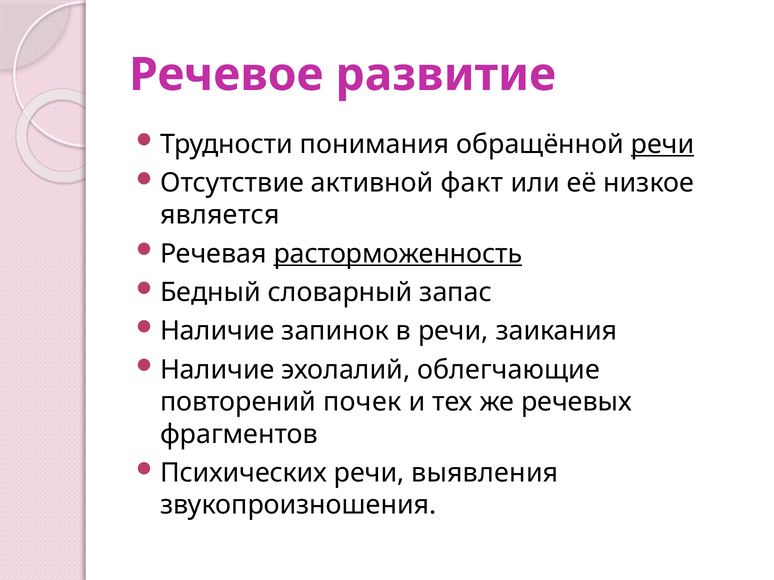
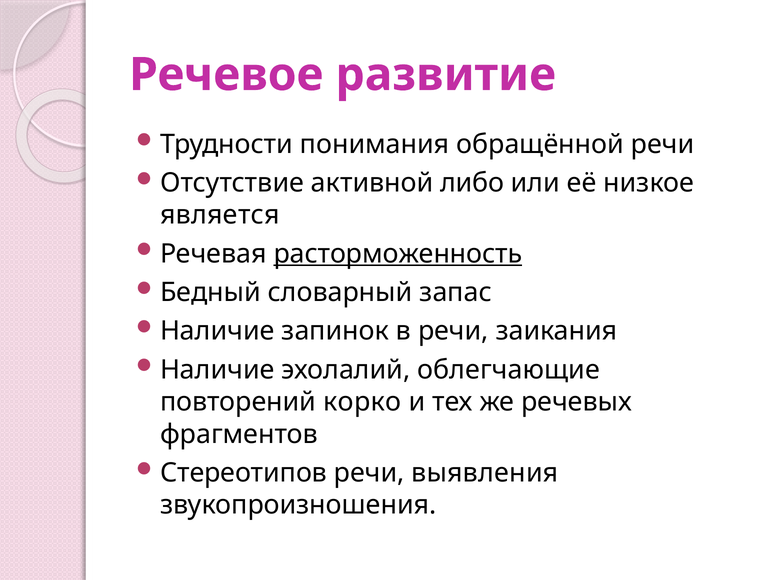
речи underline: present -> none (663, 144)
факт: факт -> либо (472, 183)
почек: почек -> корко (362, 402)
Психических: Психических -> Стереотипов (244, 473)
